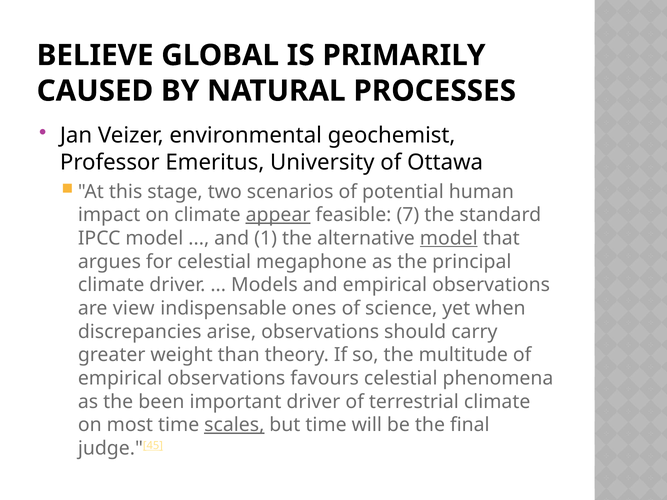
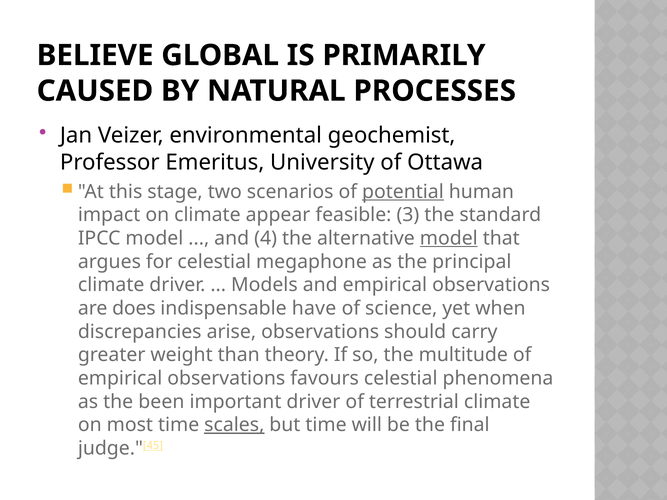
potential underline: none -> present (403, 192)
appear underline: present -> none (278, 215)
7: 7 -> 3 (408, 215)
1: 1 -> 4 (266, 238)
view: view -> does (134, 308)
ones: ones -> have (314, 308)
